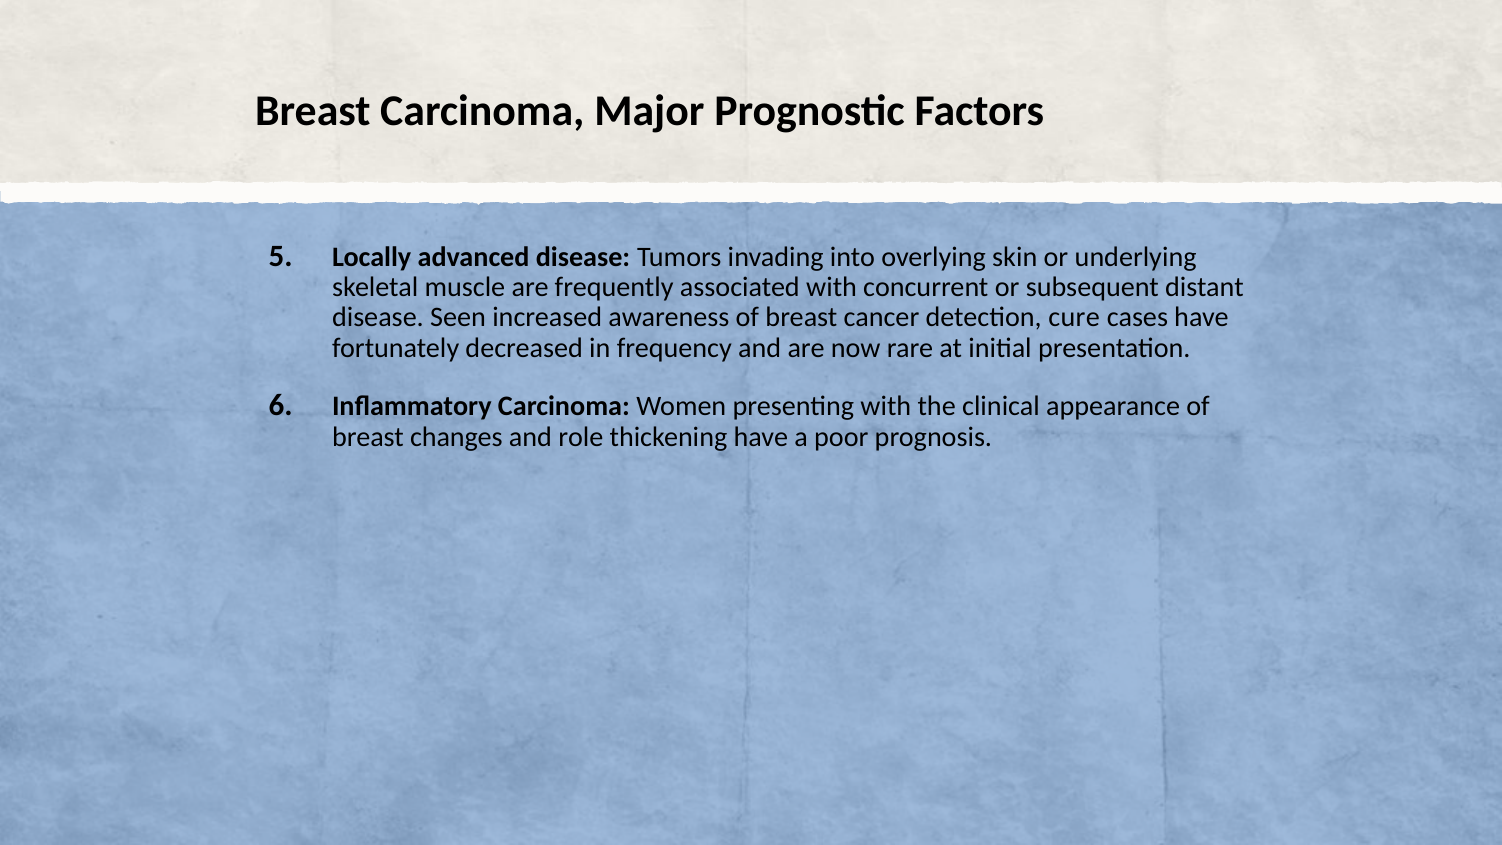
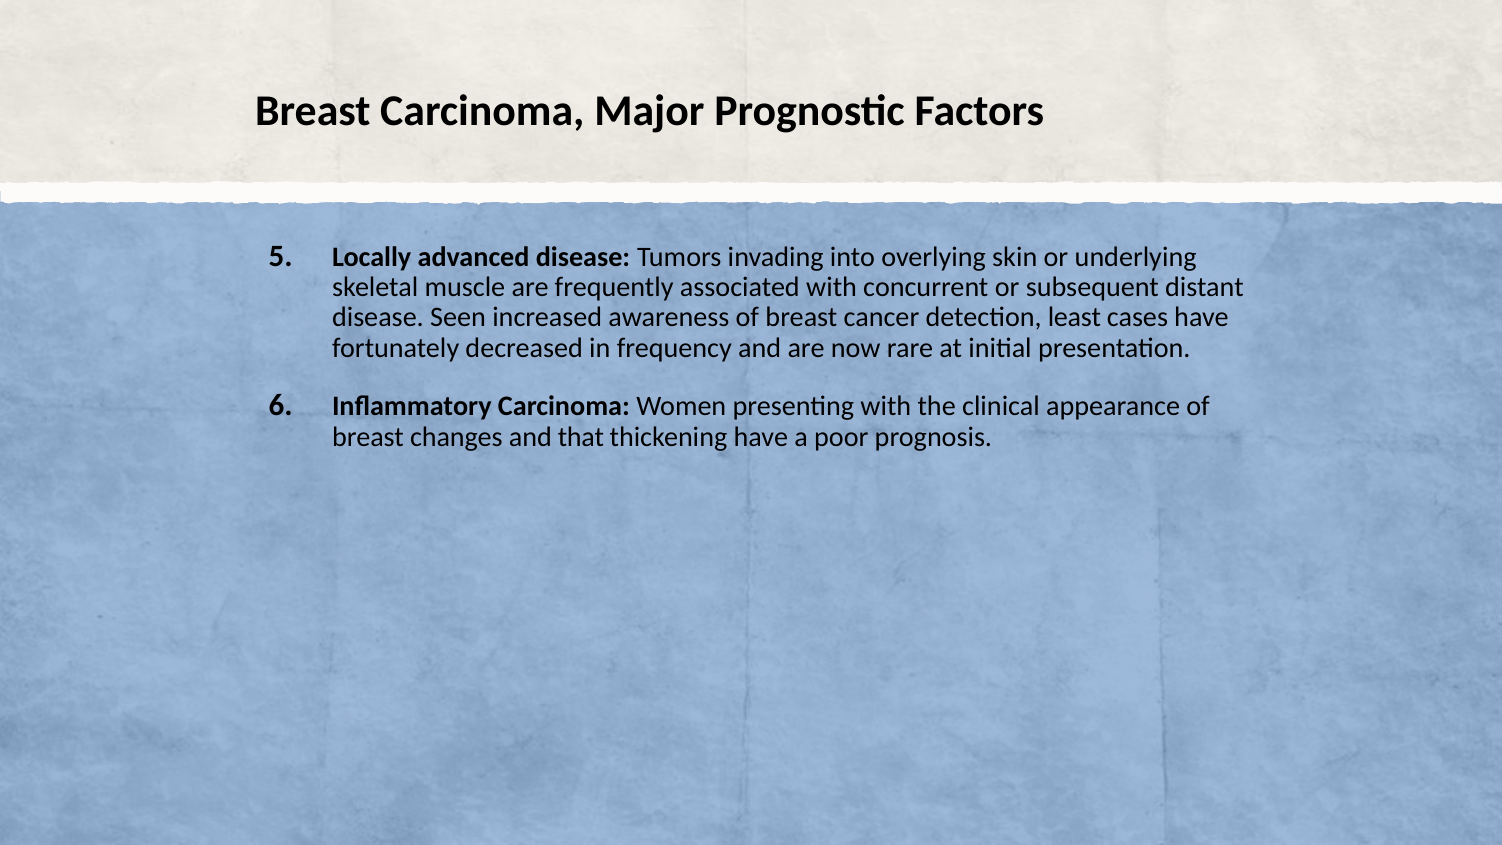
cure: cure -> least (1074, 318)
role: role -> that (581, 437)
